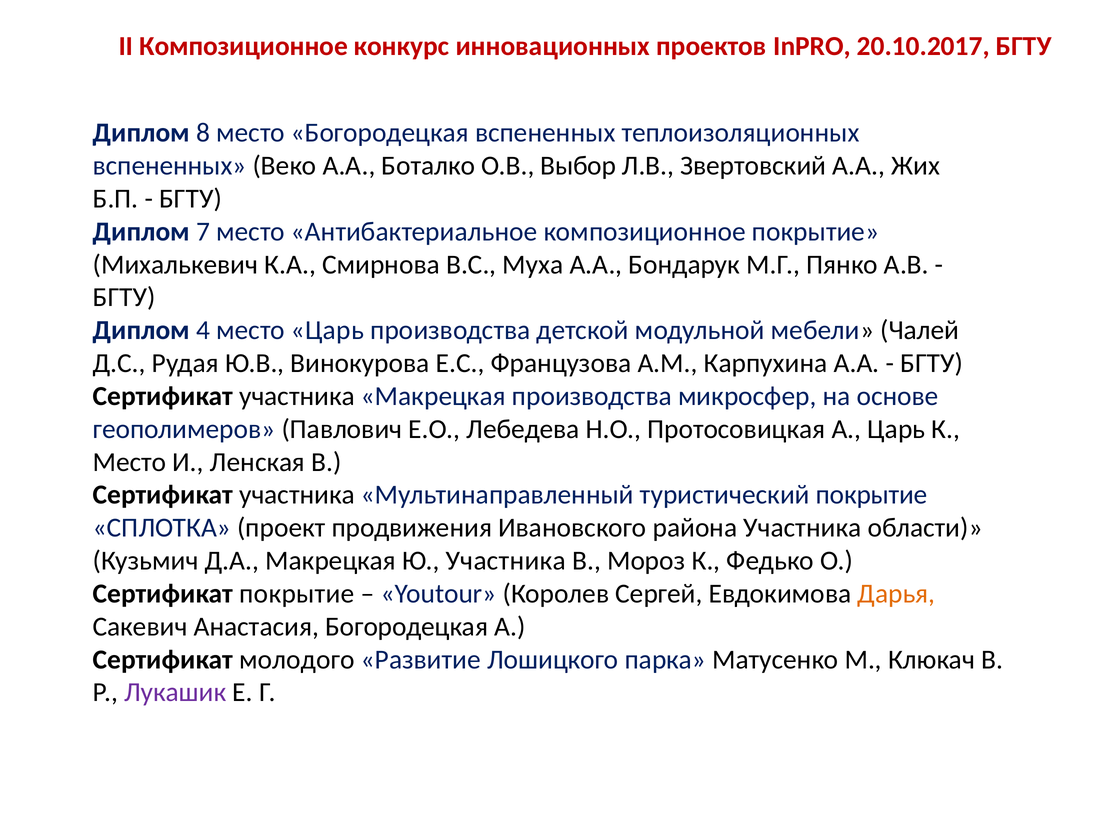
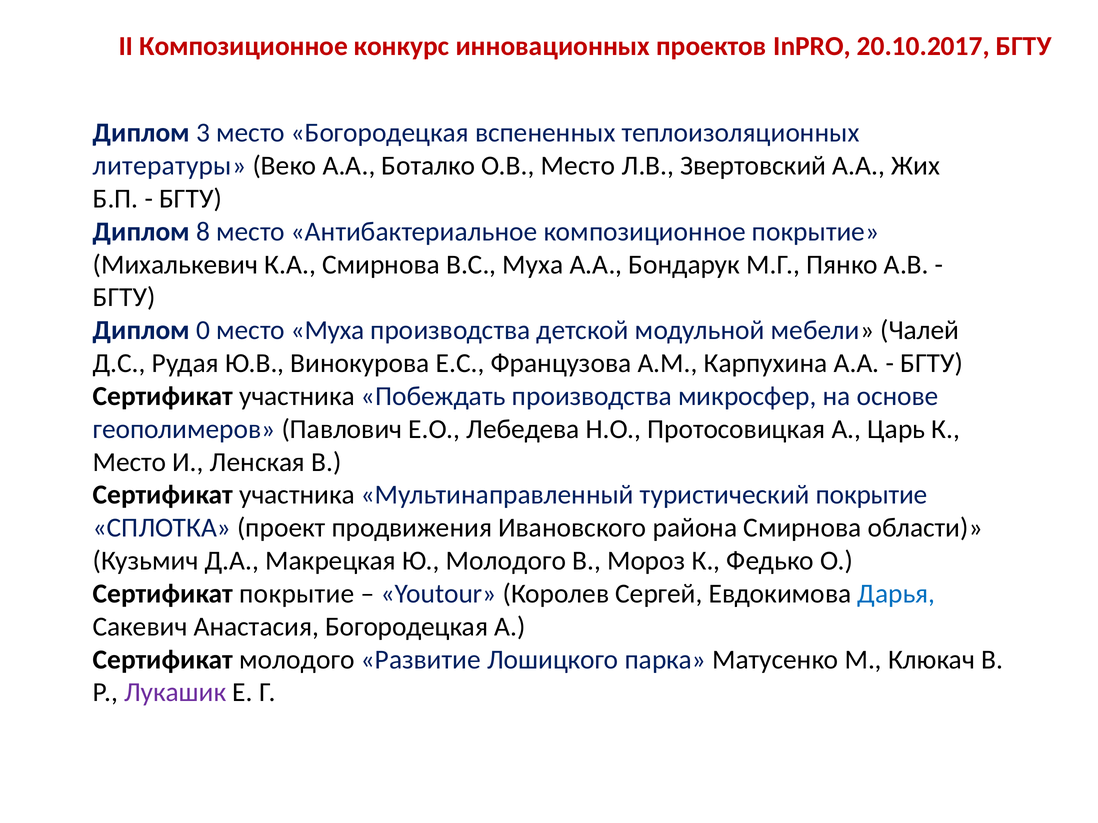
8: 8 -> 3 (203, 133)
вспененных: вспененных -> литературы (169, 166)
О.В Выбор: Выбор -> Место (578, 166)
7: 7 -> 8 (203, 232)
4: 4 -> 0 (203, 330)
место Царь: Царь -> Муха (328, 330)
участника Макрецкая: Макрецкая -> Побеждать (433, 396)
района Участника: Участника -> Смирнова (802, 528)
Ю Участника: Участника -> Молодого (506, 561)
Дарья colour: orange -> blue (896, 594)
